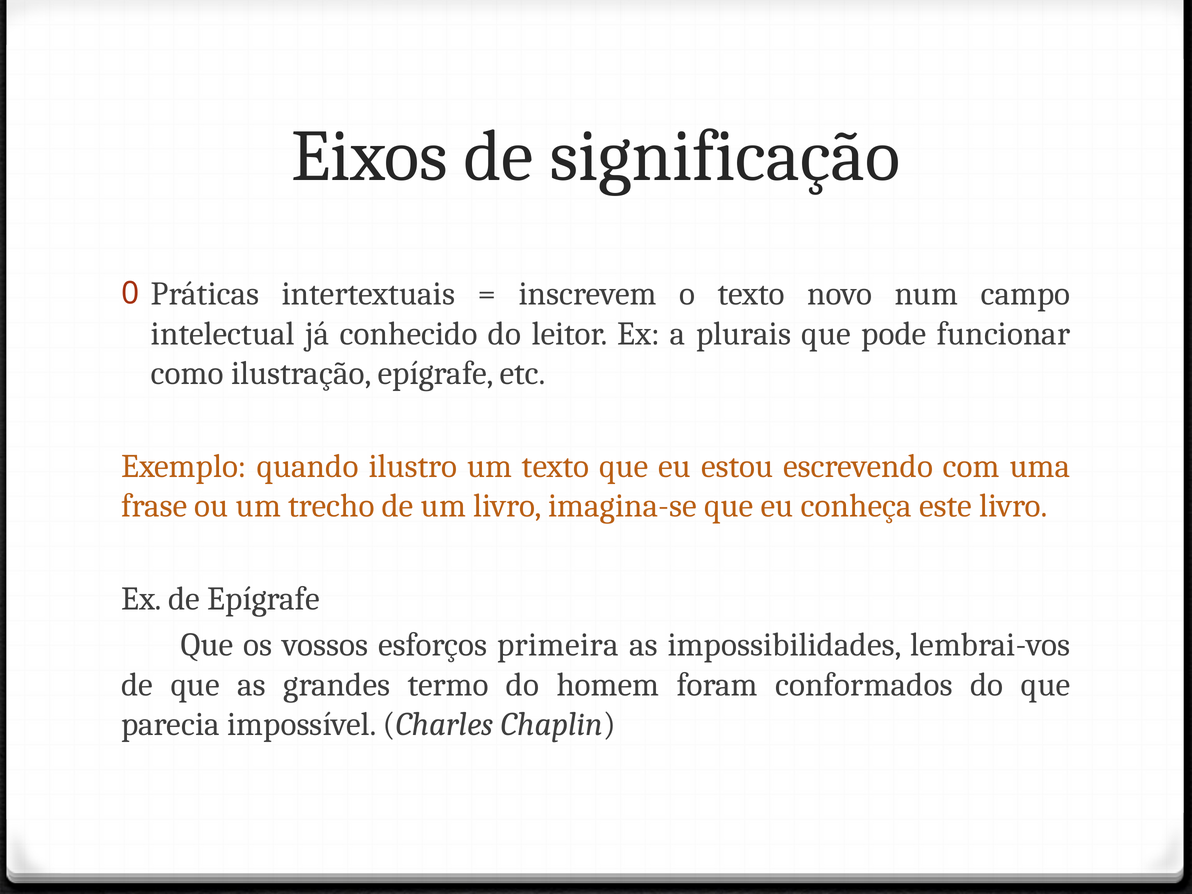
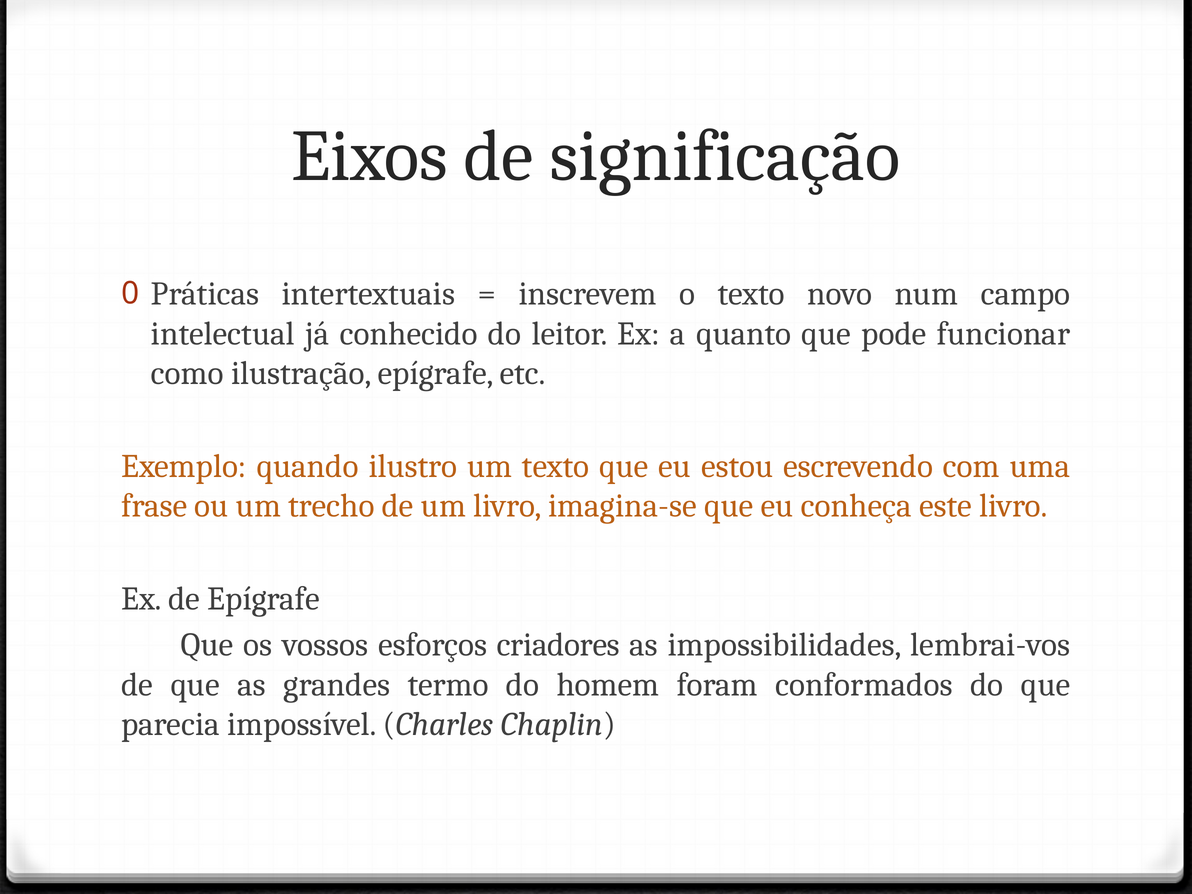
plurais: plurais -> quanto (744, 334)
primeira: primeira -> criadores (558, 645)
